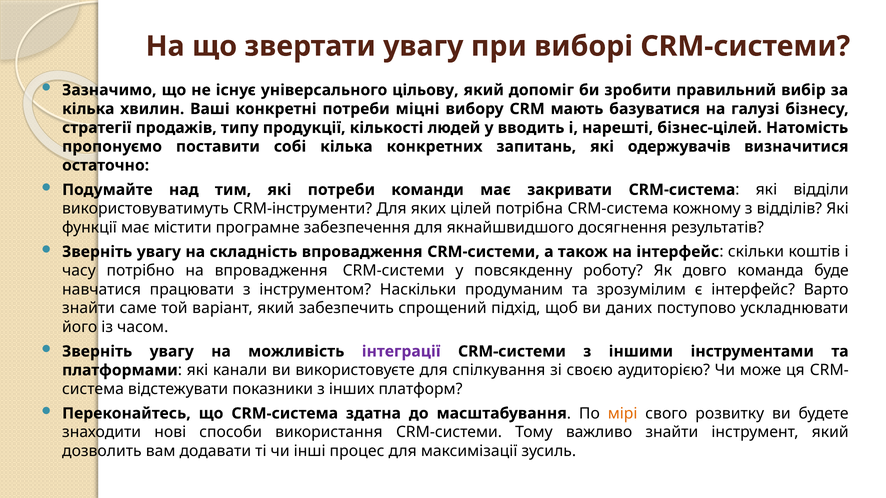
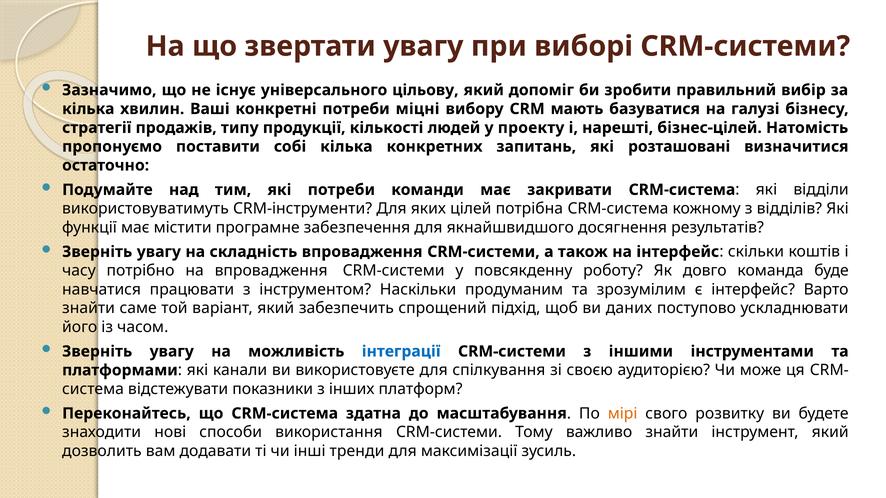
вводить: вводить -> проекту (531, 128)
одержувачів: одержувачів -> розташовані (679, 147)
інтеграції colour: purple -> blue (401, 352)
процес: процес -> тренди (357, 451)
